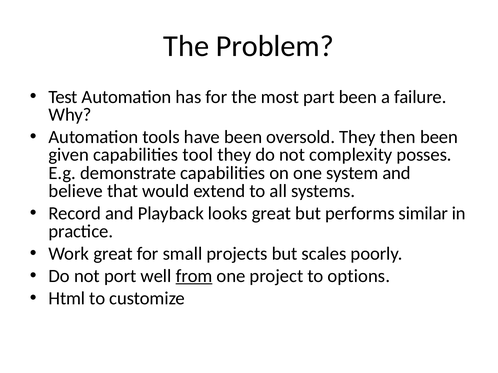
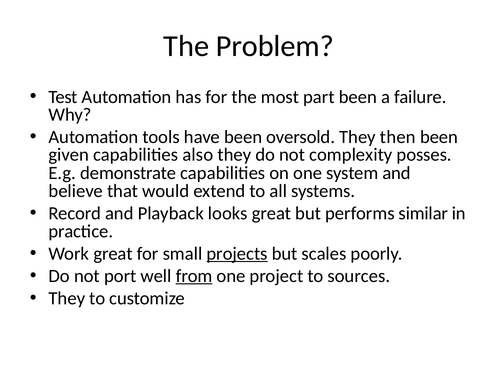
tool: tool -> also (198, 155)
projects underline: none -> present (237, 254)
options: options -> sources (359, 276)
Html: Html -> They (67, 299)
